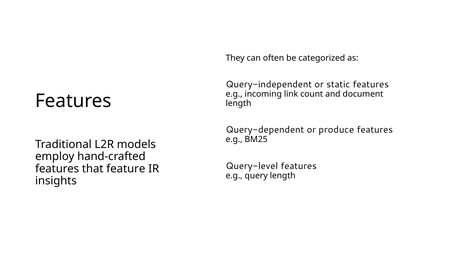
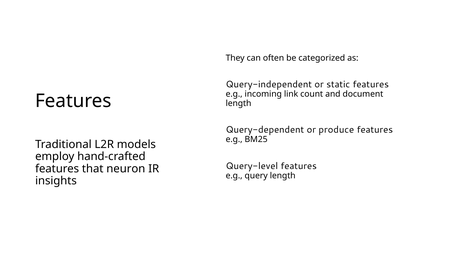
feature: feature -> neuron (126, 169)
